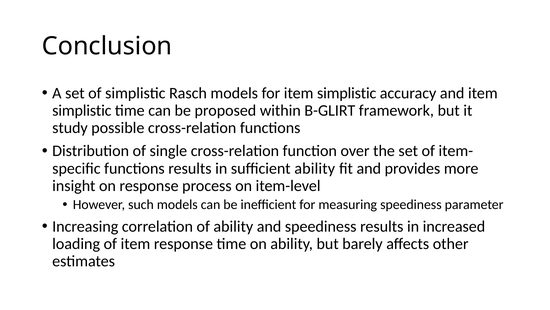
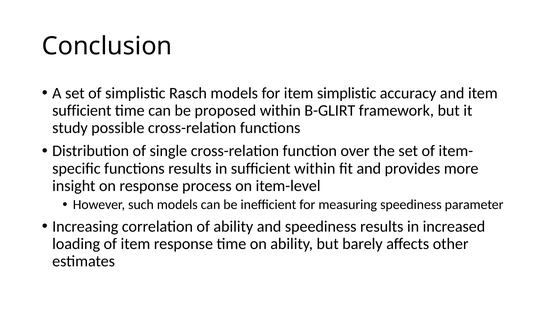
simplistic: simplistic -> sufficient (82, 110)
sufficient ability: ability -> within (315, 168)
